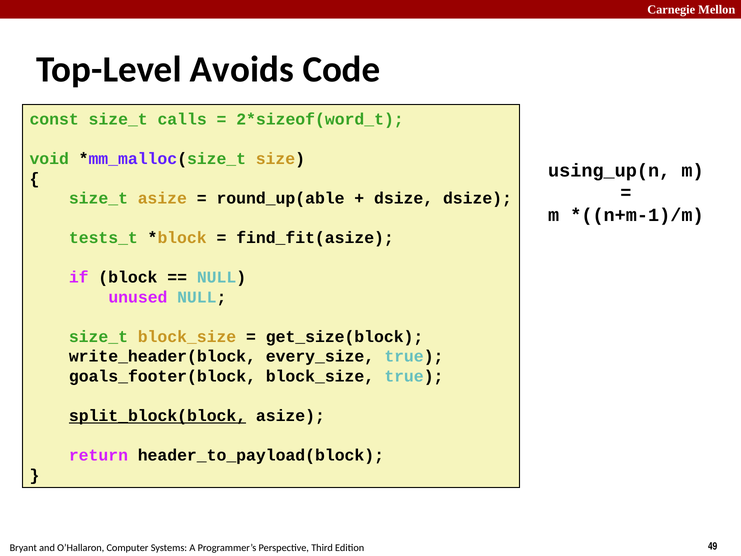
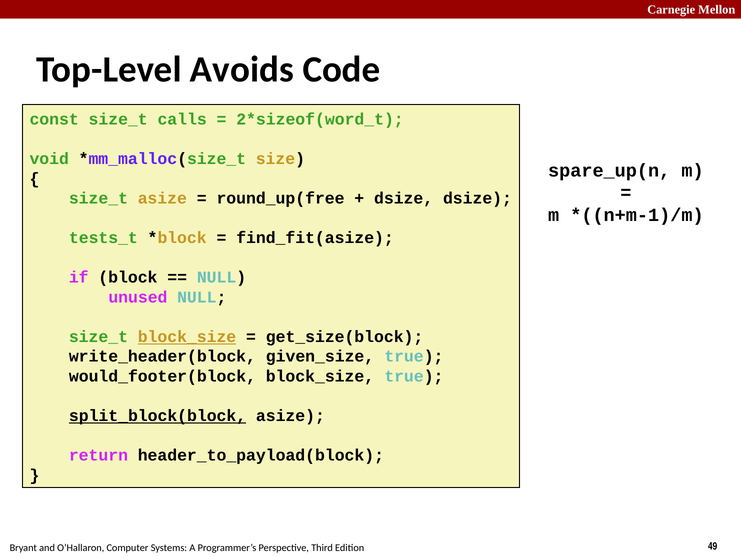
using_up(n: using_up(n -> spare_up(n (609, 170)
round_up(able: round_up(able -> round_up(free (281, 198)
block_size underline: none -> present (187, 337)
every_size: every_size -> given_size (320, 356)
goals_footer(block: goals_footer(block -> would_footer(block (162, 376)
